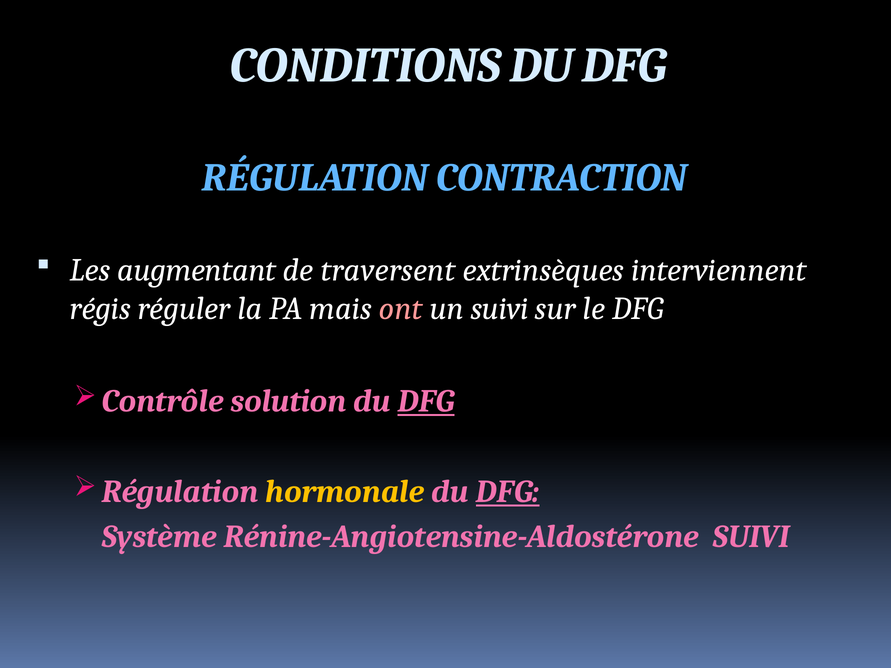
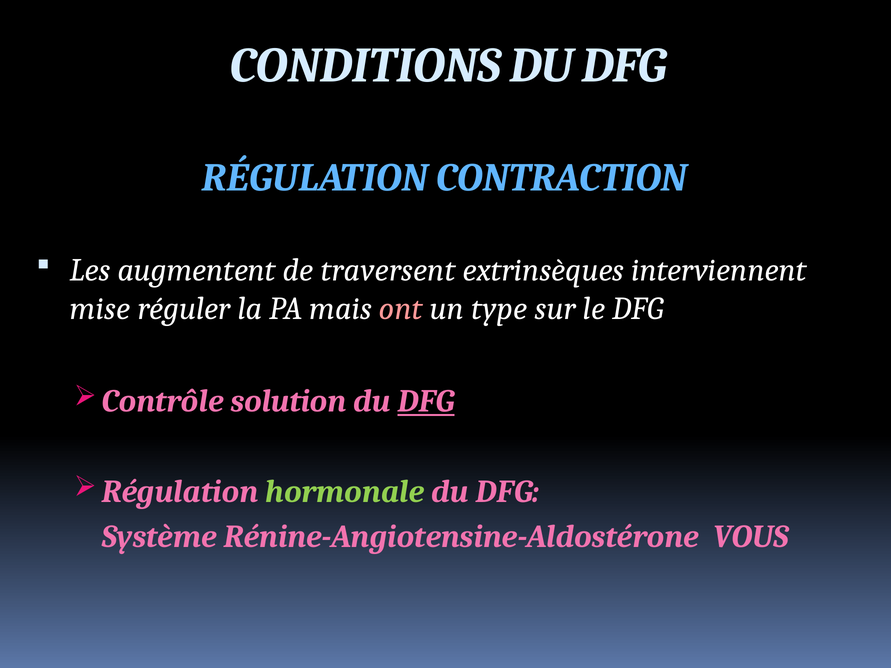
augmentant: augmentant -> augmentent (197, 270)
régis: régis -> mise (100, 309)
un suivi: suivi -> type (499, 309)
hormonale colour: yellow -> light green (345, 492)
DFG underline: present -> none (508, 492)
Rénine-Angiotensine-Aldostérone SUIVI: SUIVI -> VOUS (751, 537)
